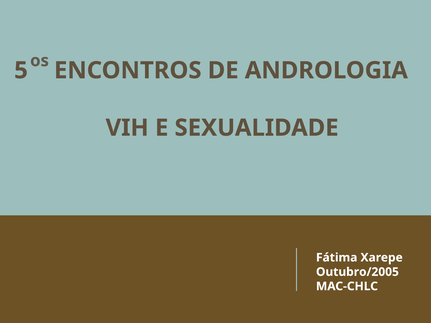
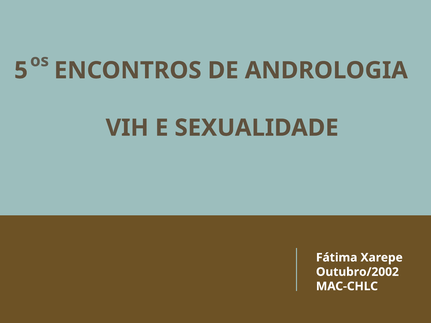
Outubro/2005: Outubro/2005 -> Outubro/2002 (357, 272)
